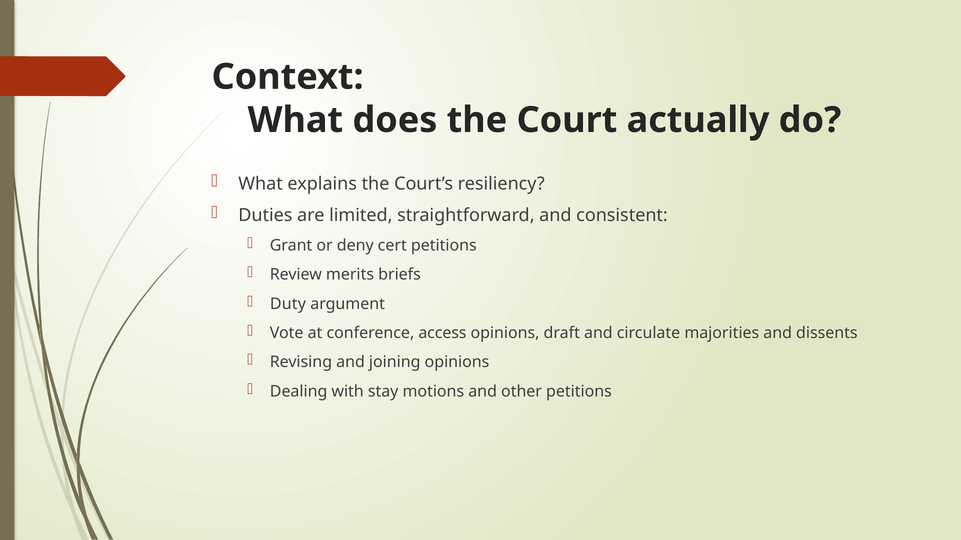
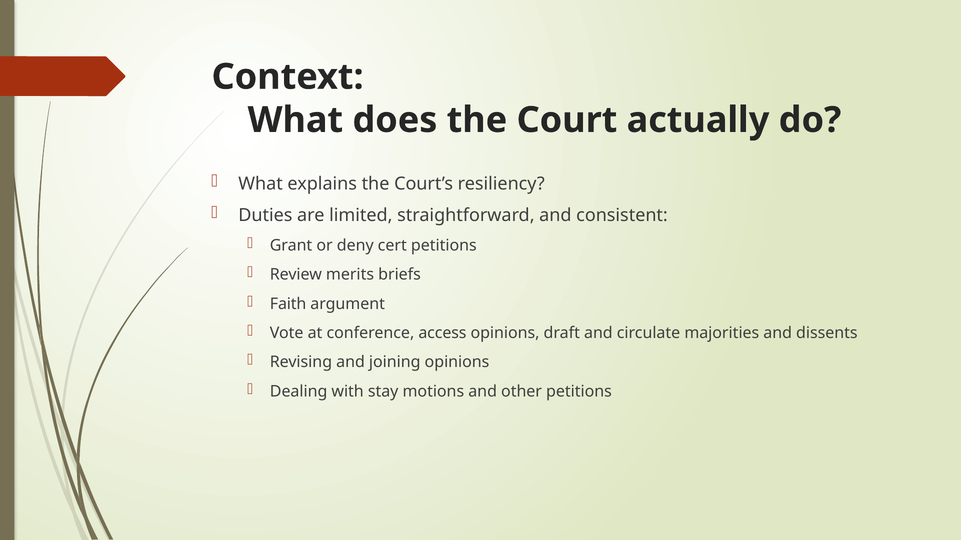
Duty: Duty -> Faith (288, 304)
